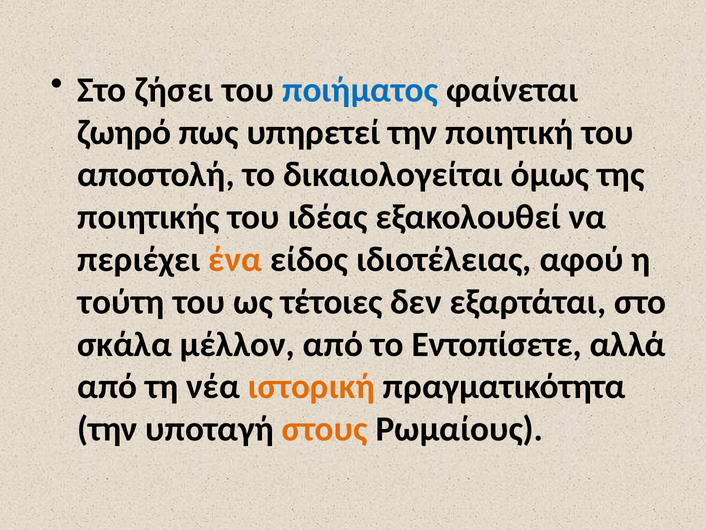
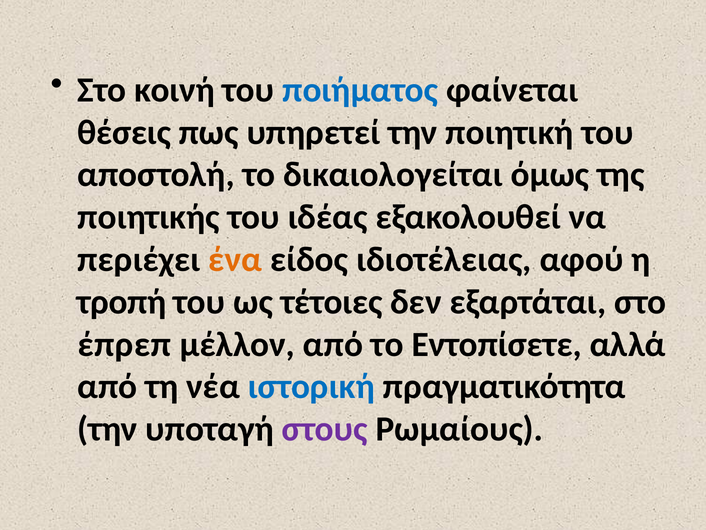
ζήσει: ζήσει -> κοινή (175, 90)
ζωηρό: ζωηρό -> θέσεις (124, 132)
τούτη: τούτη -> τροπή (122, 302)
σκάλα: σκάλα -> έπρεπ (124, 344)
ιστορική colour: orange -> blue (311, 386)
στους colour: orange -> purple (325, 429)
